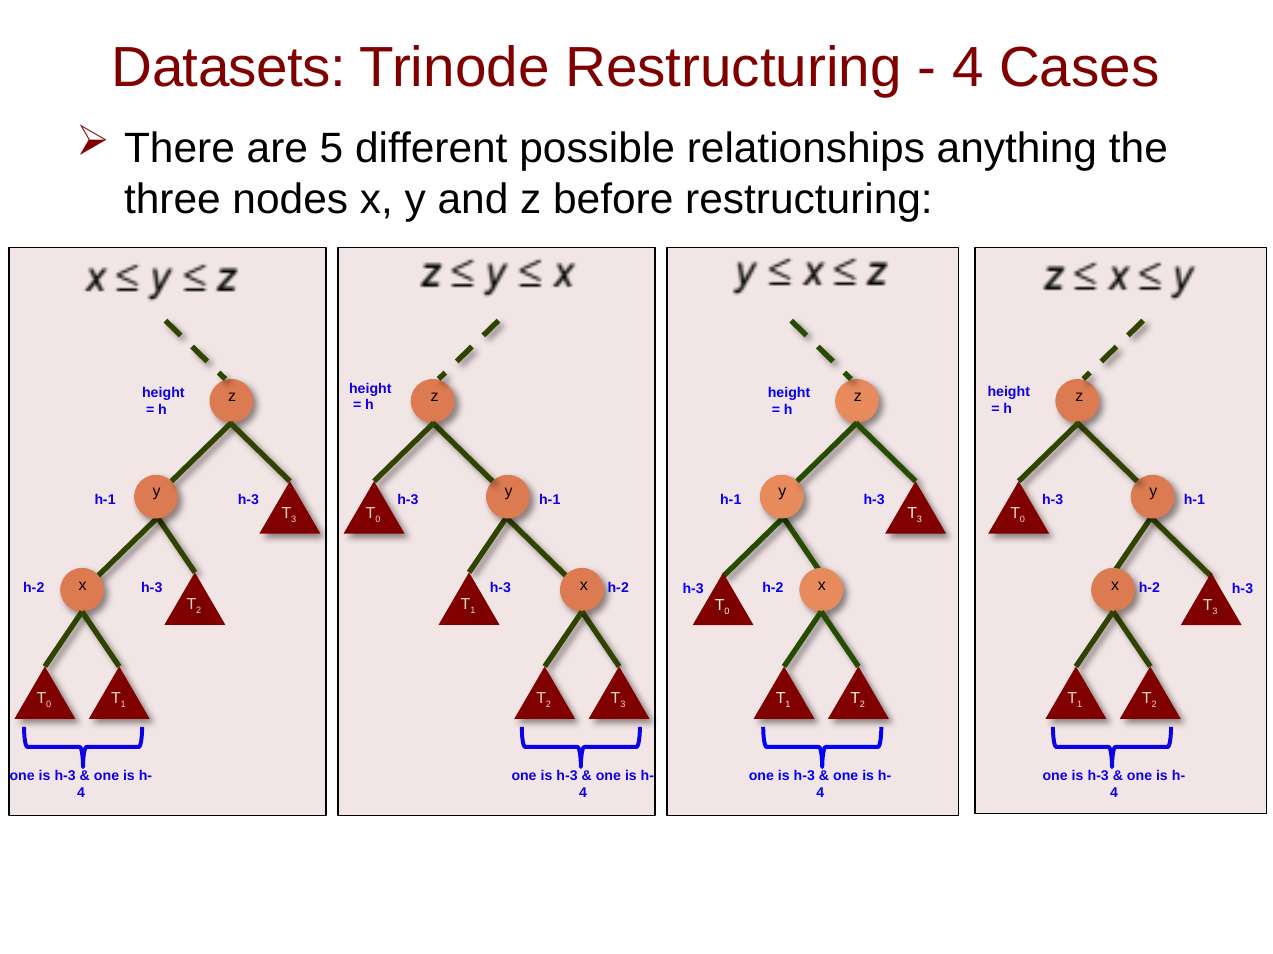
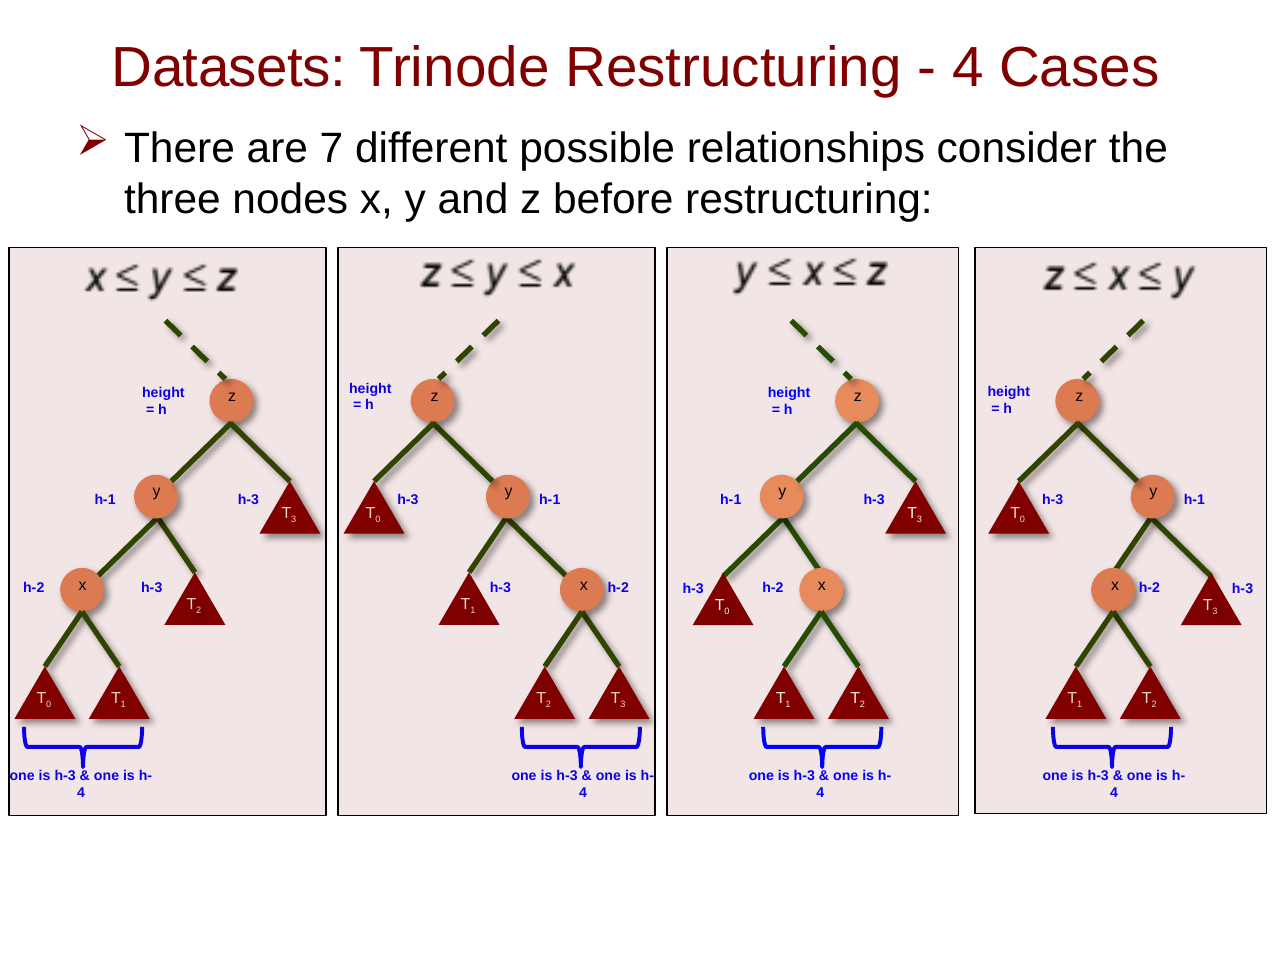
5: 5 -> 7 (331, 148)
anything: anything -> consider (1017, 148)
